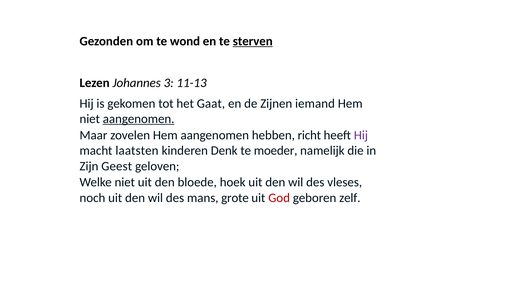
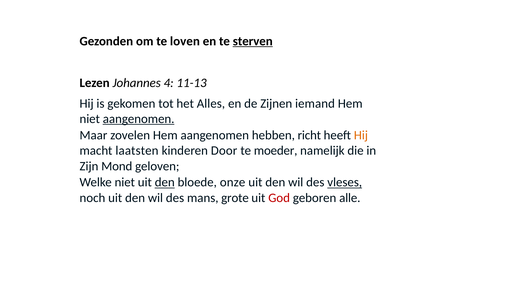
wond: wond -> loven (185, 41)
3: 3 -> 4 (169, 83)
Gaat: Gaat -> Alles (211, 103)
Hij colour: purple -> orange (361, 135)
Denk: Denk -> Door (224, 150)
Geest: Geest -> Mond (117, 166)
den underline: none -> present (165, 182)
hoek: hoek -> onze (233, 182)
vleses underline: none -> present (345, 182)
zelf: zelf -> alle (350, 198)
